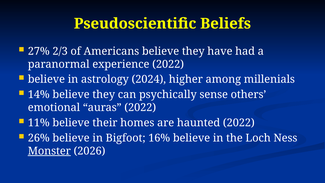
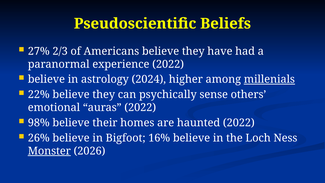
millenials underline: none -> present (269, 79)
14%: 14% -> 22% (39, 94)
11%: 11% -> 98% (39, 123)
